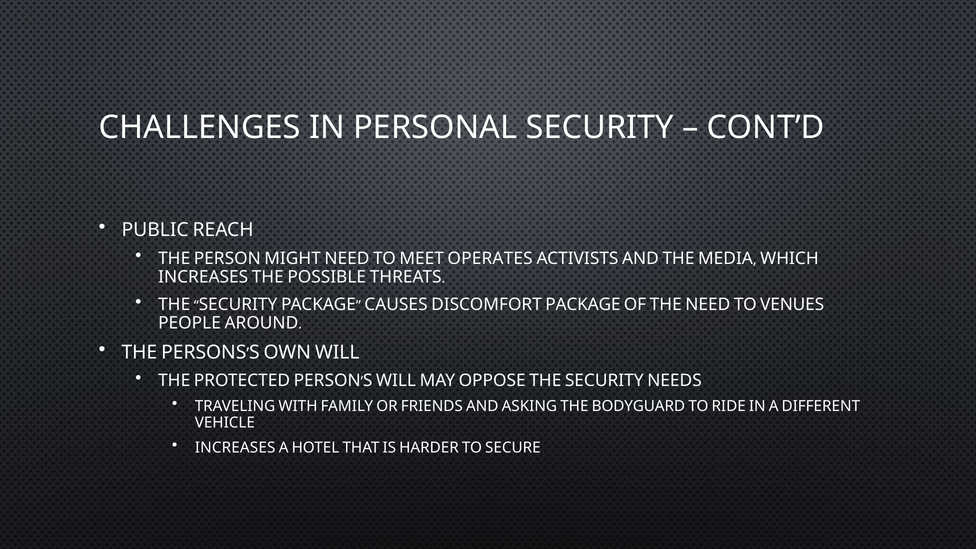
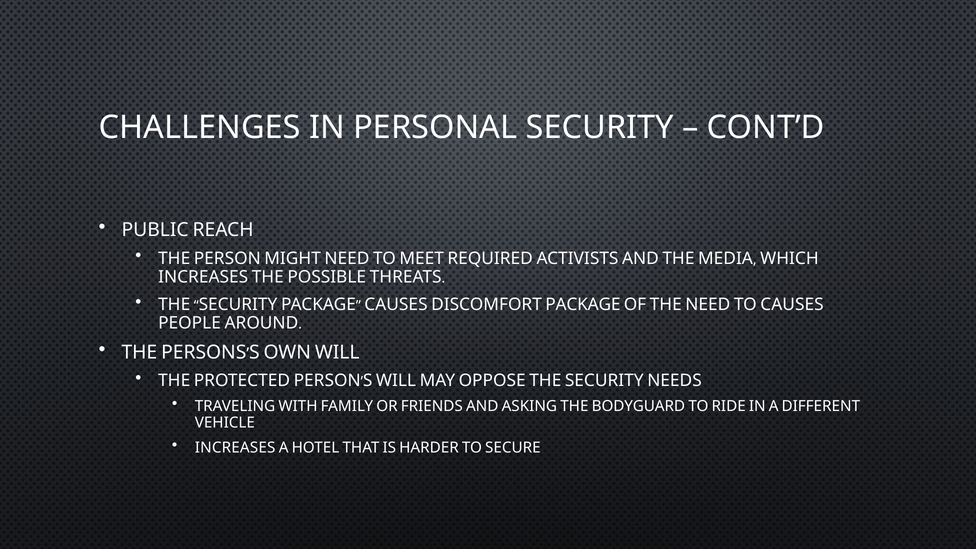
OPERATES: OPERATES -> REQUIRED (490, 258)
TO VENUES: VENUES -> CAUSES (792, 304)
